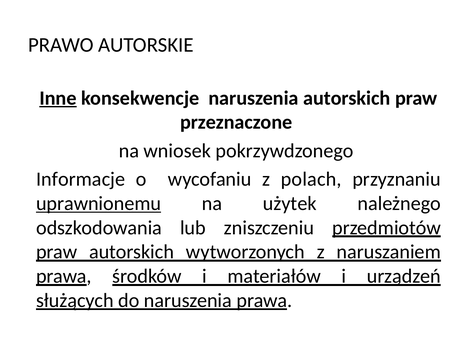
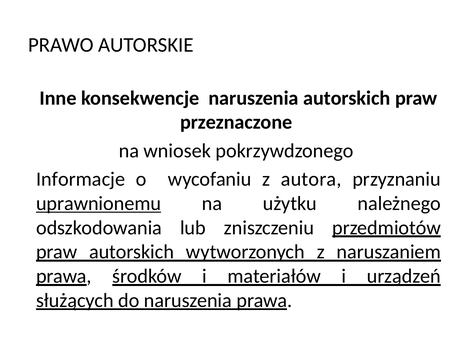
Inne underline: present -> none (58, 98)
polach: polach -> autora (311, 179)
użytek: użytek -> użytku (290, 203)
